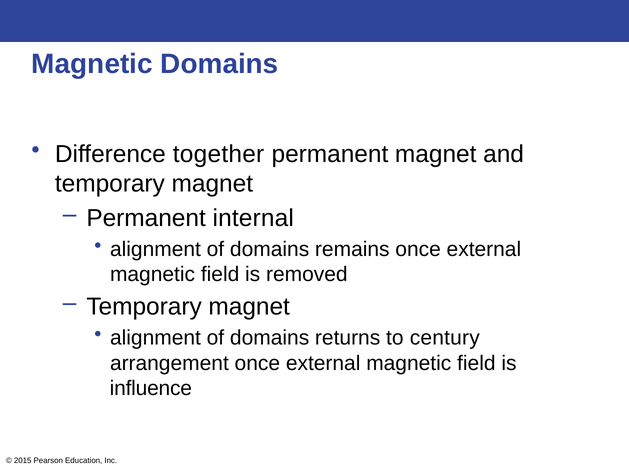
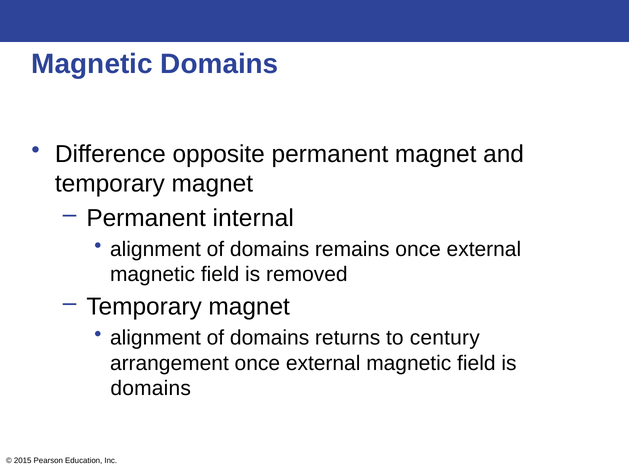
together: together -> opposite (219, 154)
influence: influence -> domains (151, 388)
